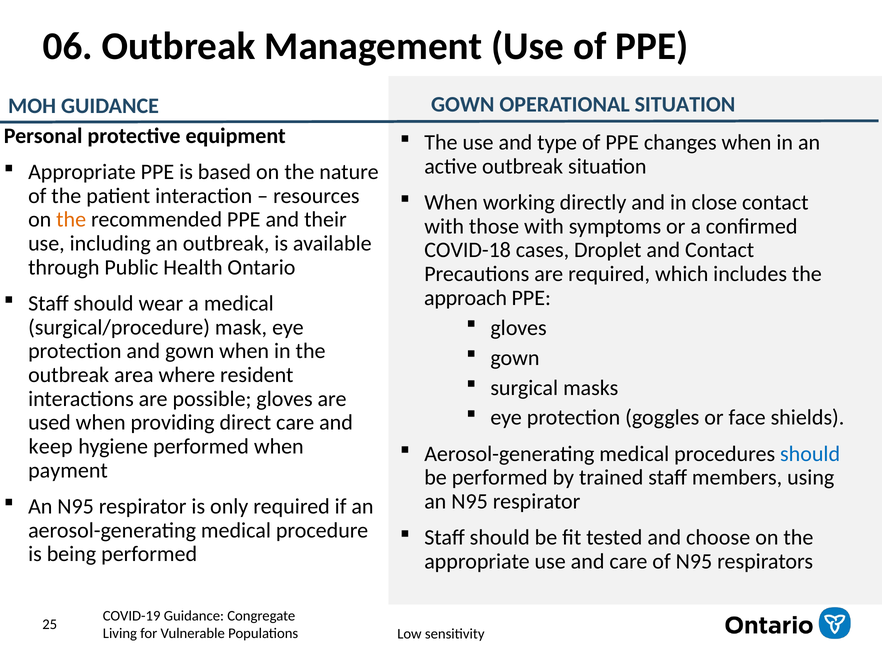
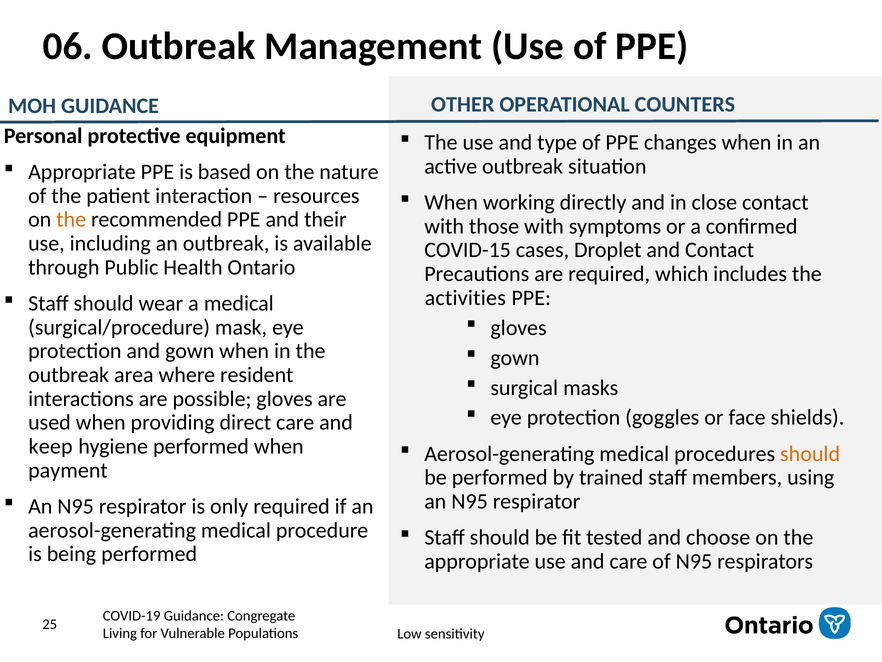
GUIDANCE GOWN: GOWN -> OTHER (463, 104)
OPERATIONAL SITUATION: SITUATION -> COUNTERS (685, 104)
COVID-18: COVID-18 -> COVID-15 (468, 250)
approach: approach -> activities (465, 298)
should colour: blue -> orange (810, 453)
